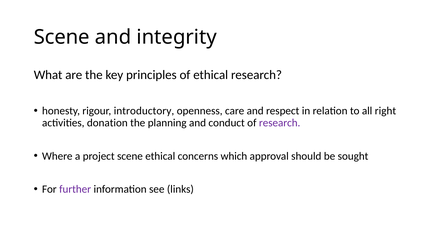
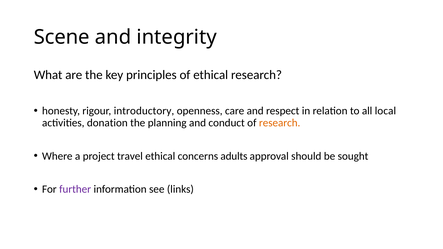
right: right -> local (385, 111)
research colour: purple -> orange (280, 123)
project scene: scene -> travel (130, 156)
which: which -> adults (234, 156)
